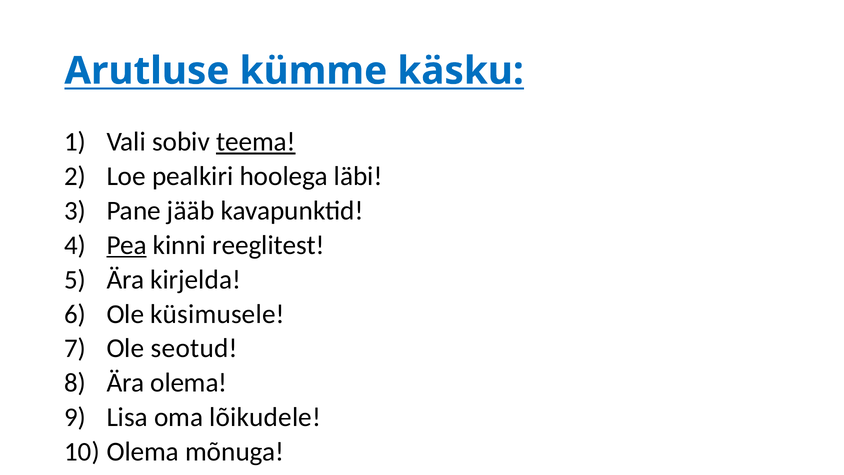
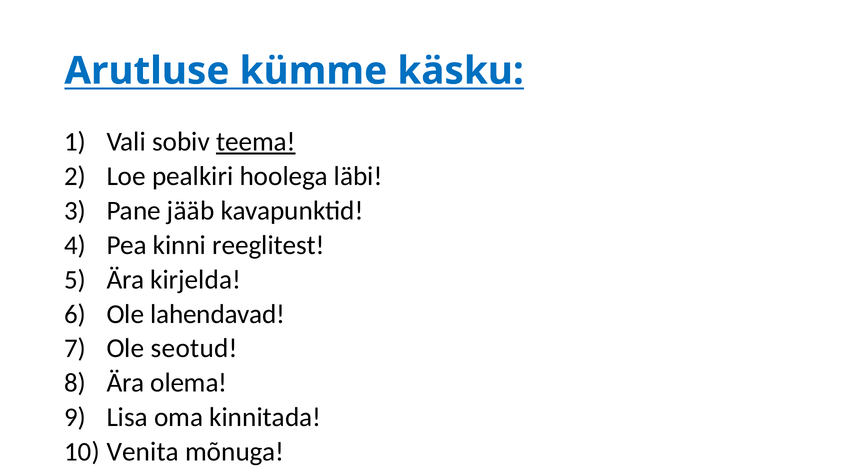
Pea underline: present -> none (127, 245)
küsimusele: küsimusele -> lahendavad (218, 314)
lõikudele: lõikudele -> kinnitada (265, 417)
Olema: Olema -> Venita (143, 451)
